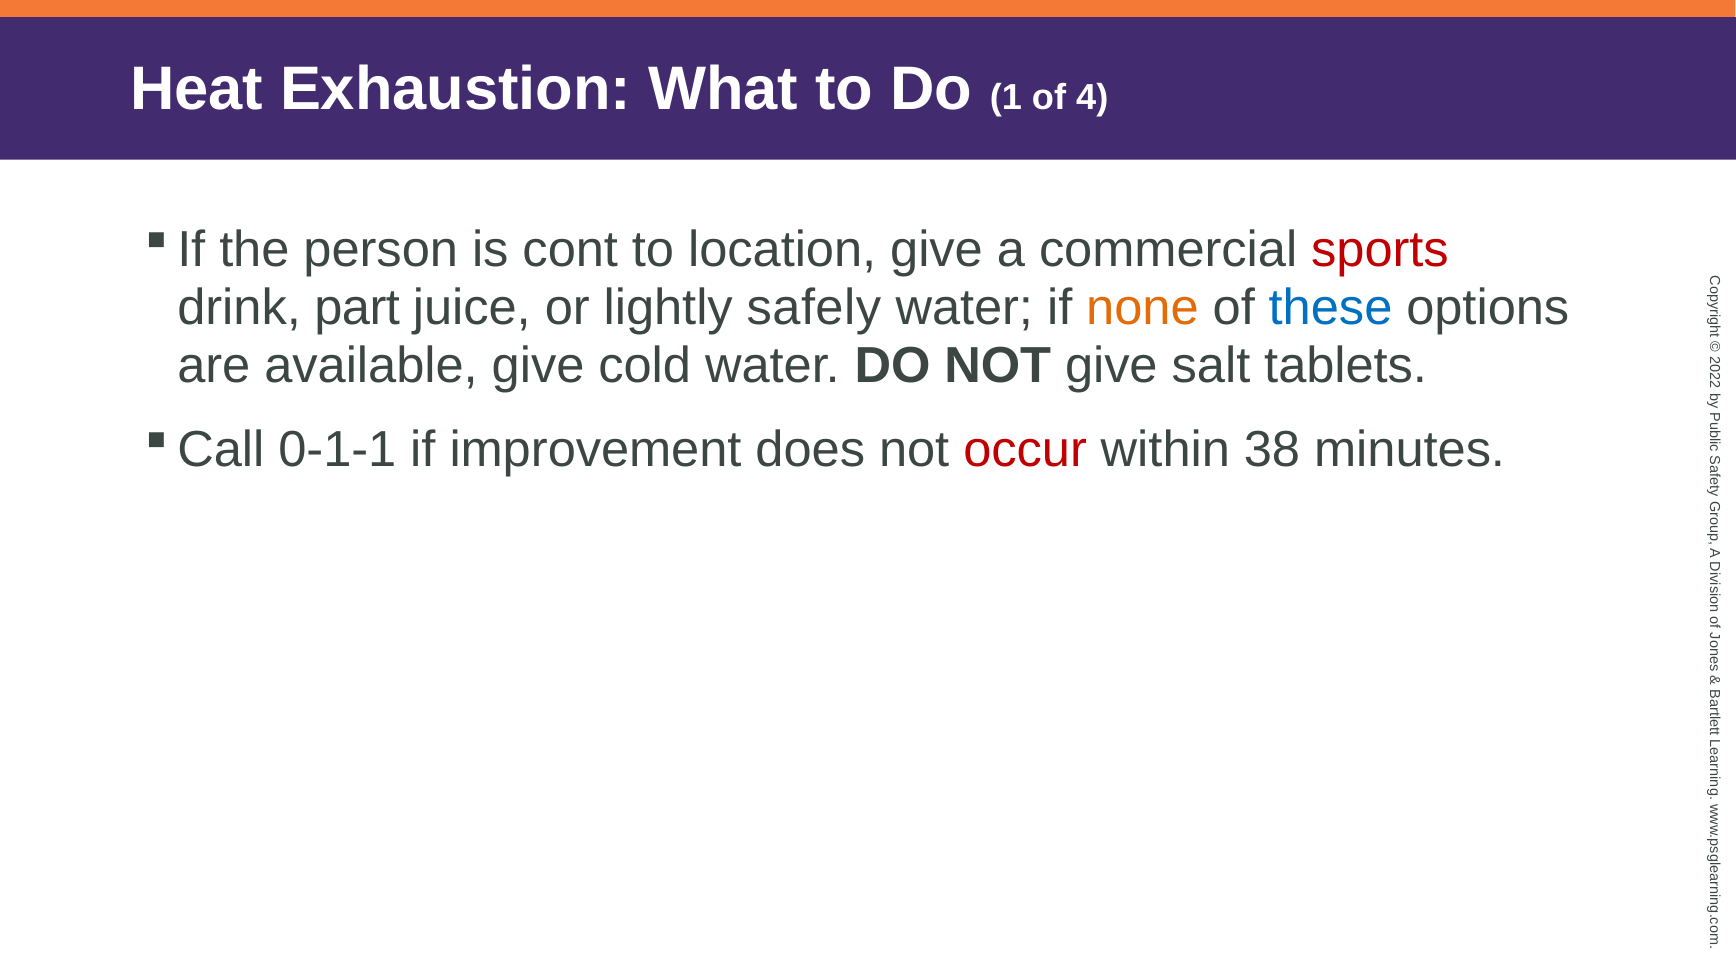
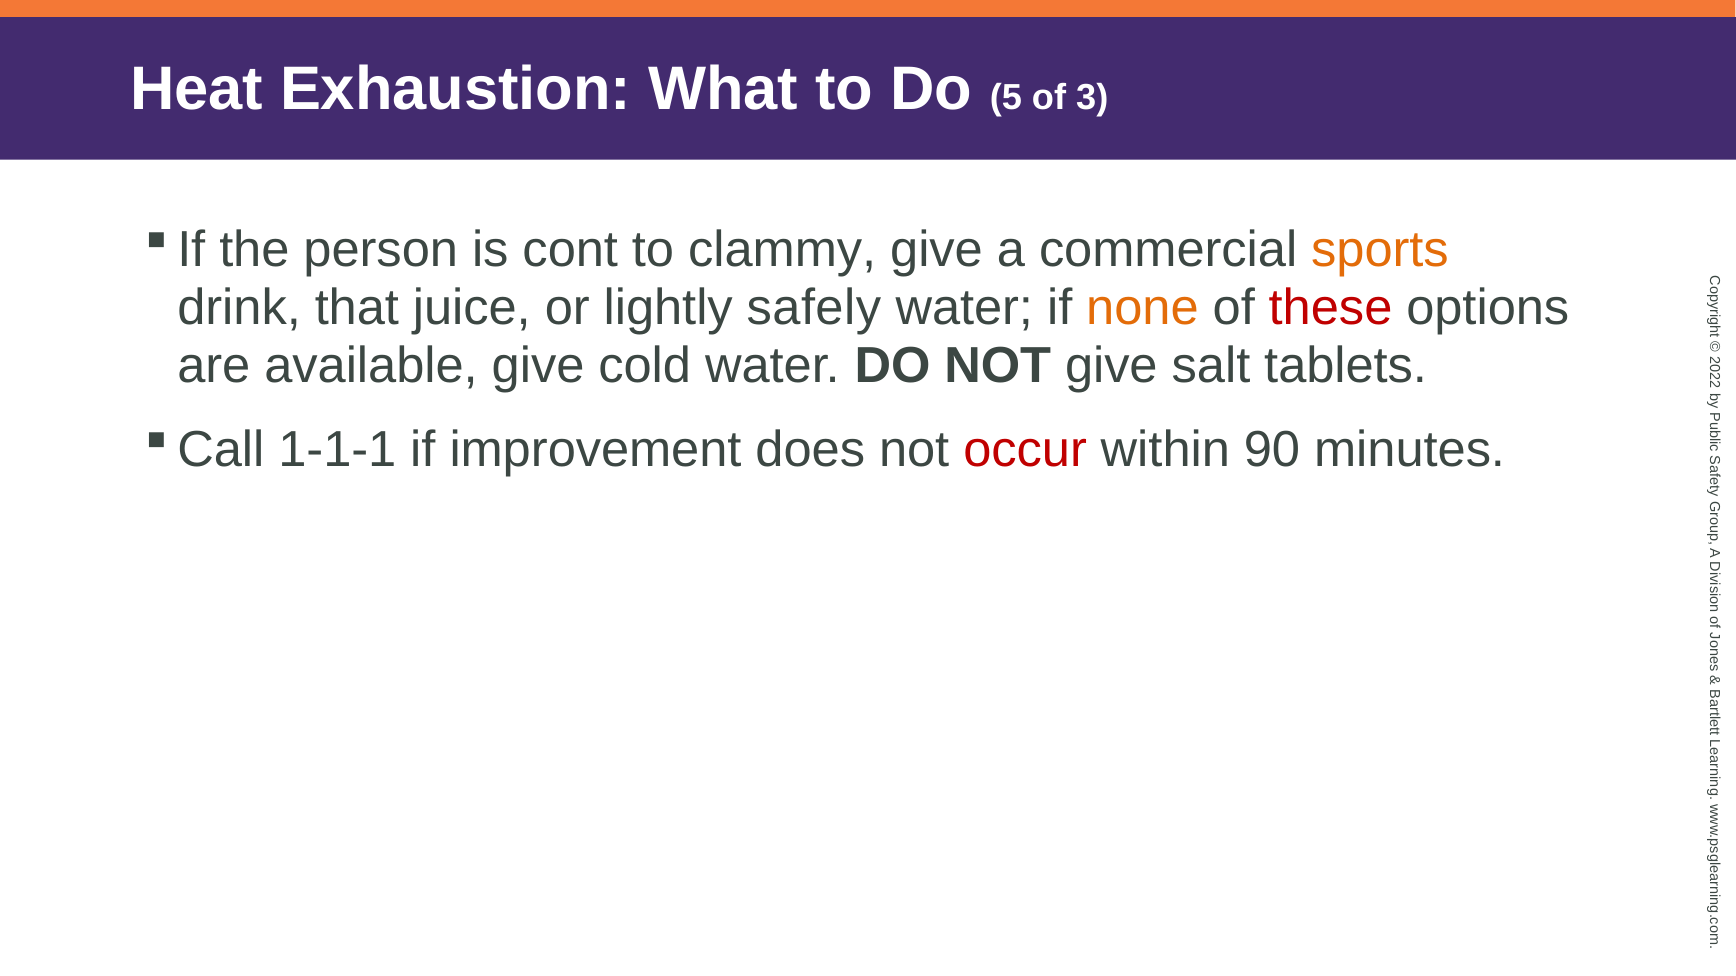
1: 1 -> 5 (1006, 98)
4: 4 -> 3 (1092, 98)
location: location -> clammy (782, 250)
sports colour: red -> orange (1380, 250)
part: part -> that (357, 308)
these colour: blue -> red (1331, 308)
0-1-1: 0-1-1 -> 1-1-1 (337, 451)
38: 38 -> 90 (1272, 451)
